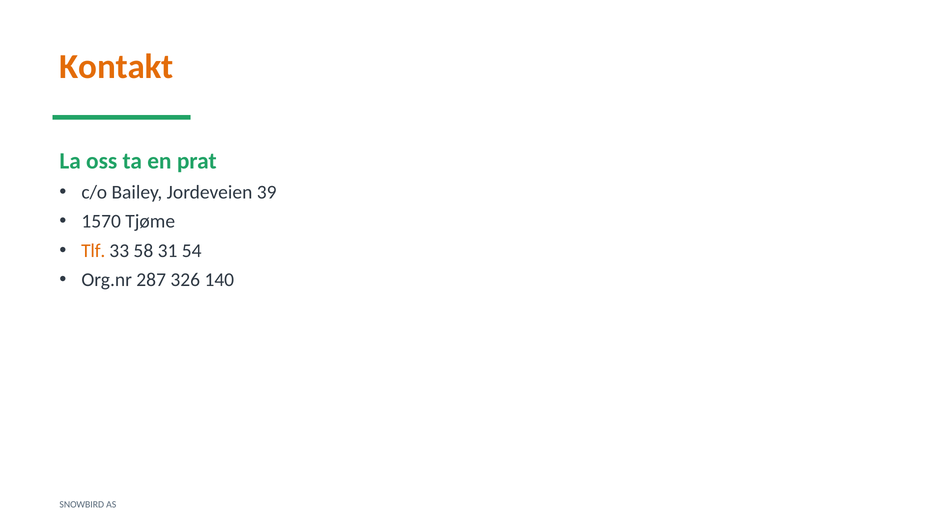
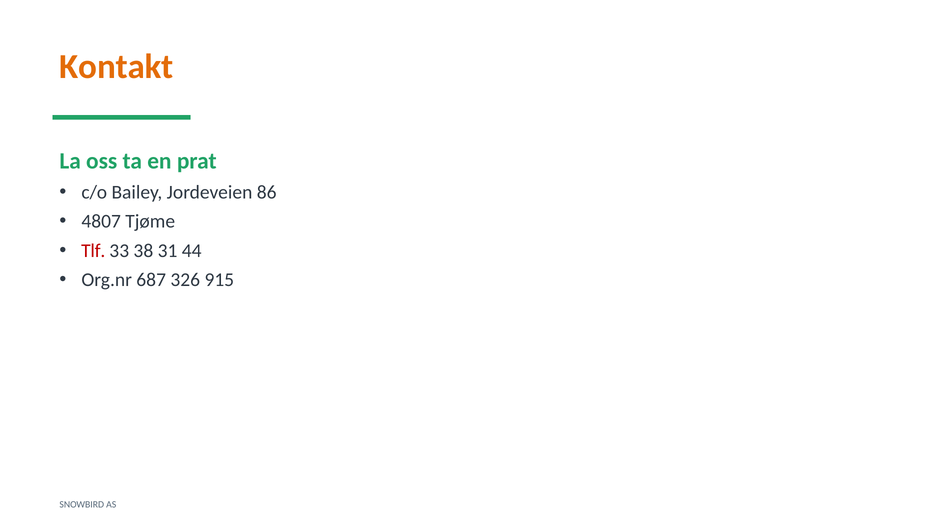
39: 39 -> 86 (267, 192)
1570: 1570 -> 4807 (101, 221)
Tlf colour: orange -> red (93, 251)
58: 58 -> 38 (143, 251)
54: 54 -> 44 (192, 251)
287: 287 -> 687 (151, 280)
140: 140 -> 915 (219, 280)
